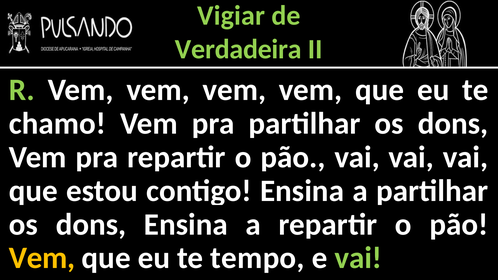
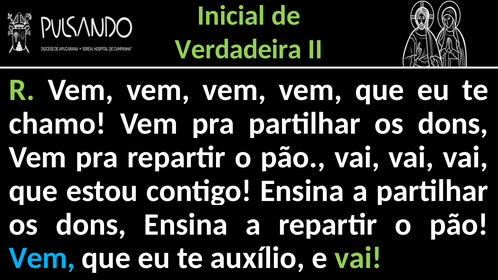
Vigiar: Vigiar -> Inicial (231, 16)
Vem colour: yellow -> light blue (42, 258)
tempo: tempo -> auxílio (257, 258)
